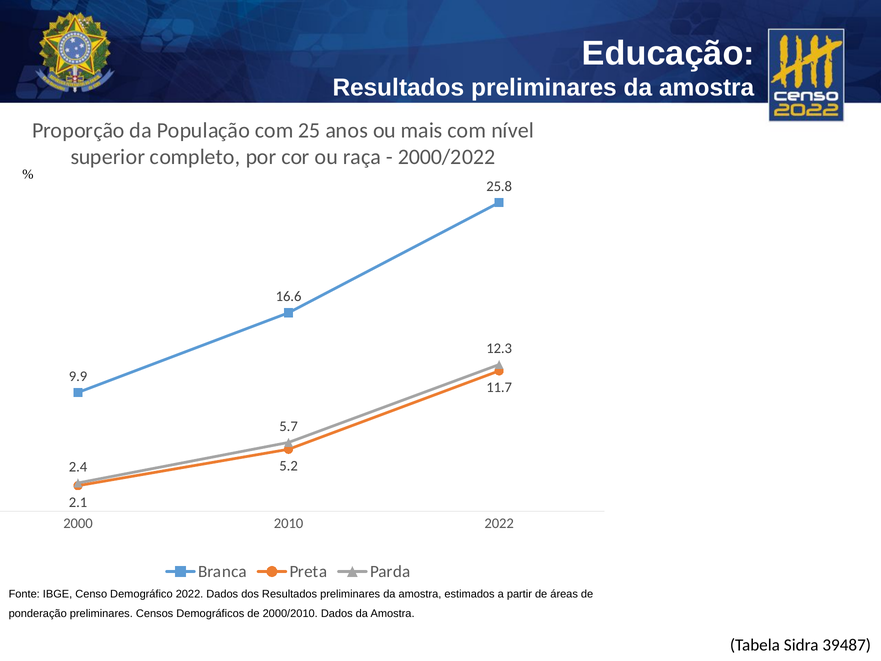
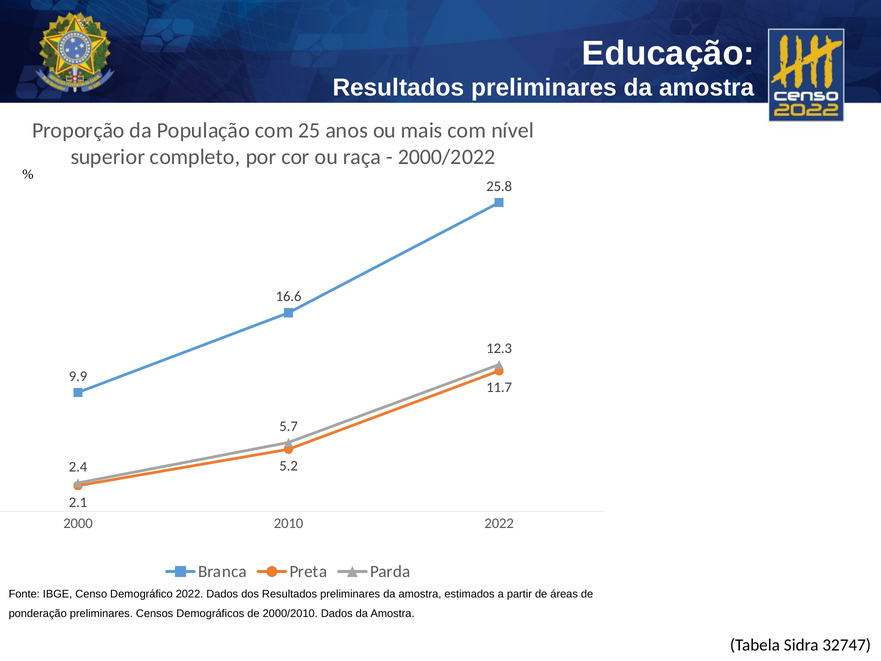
39487: 39487 -> 32747 (847, 645)
